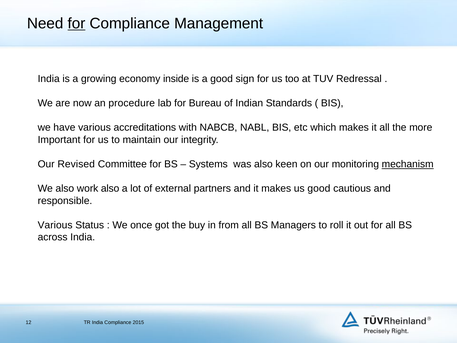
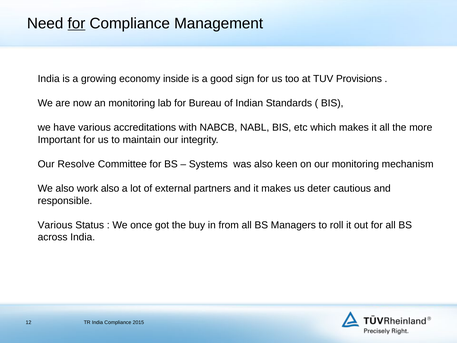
Redressal: Redressal -> Provisions (359, 79)
an procedure: procedure -> monitoring (132, 103)
Revised: Revised -> Resolve (76, 164)
mechanism underline: present -> none (408, 164)
us good: good -> deter (319, 188)
